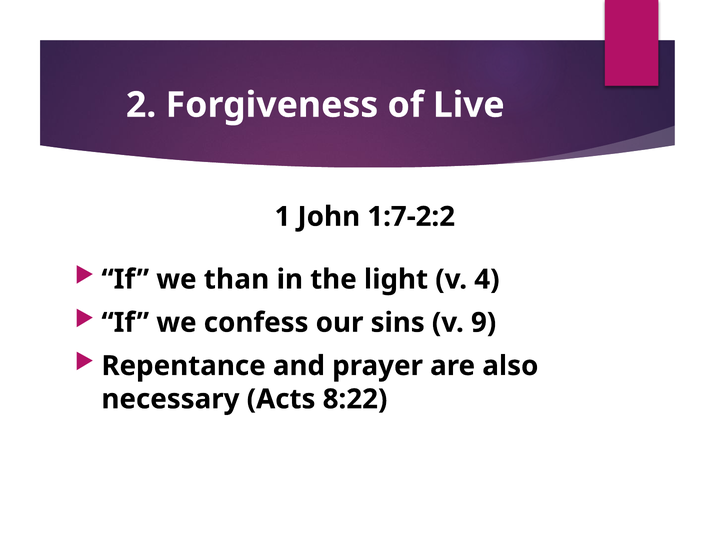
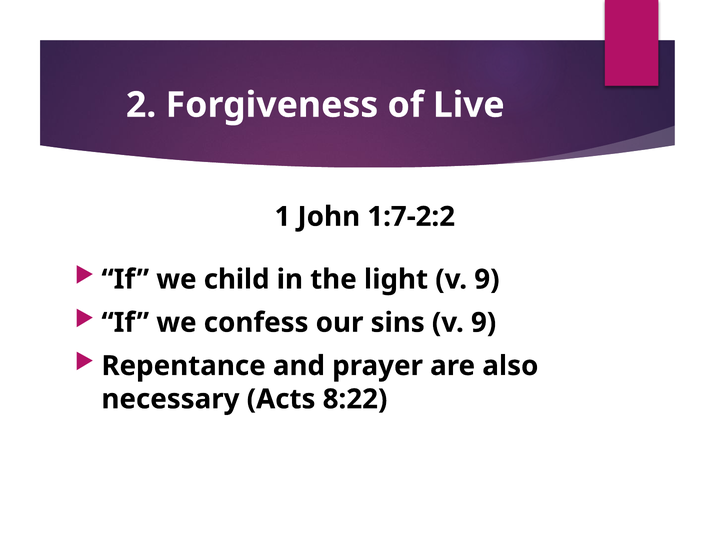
than: than -> child (237, 279)
light v 4: 4 -> 9 (487, 279)
